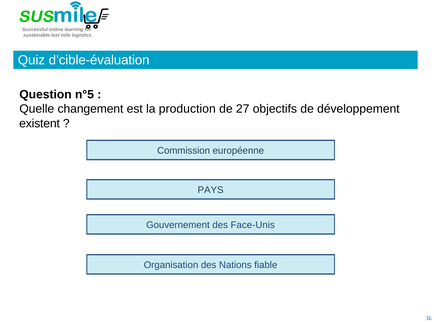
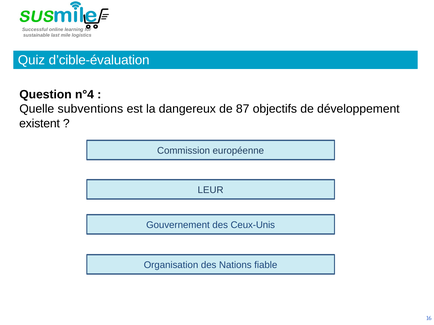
n°5: n°5 -> n°4 (84, 95)
changement: changement -> subventions (90, 109)
production: production -> dangereux (187, 109)
27: 27 -> 87 (243, 109)
PAYS: PAYS -> LEUR (211, 190)
Face-Unis: Face-Unis -> Ceux-Unis (253, 225)
